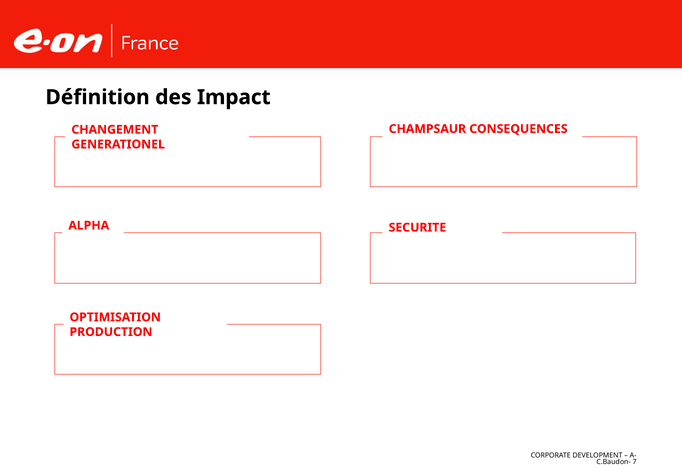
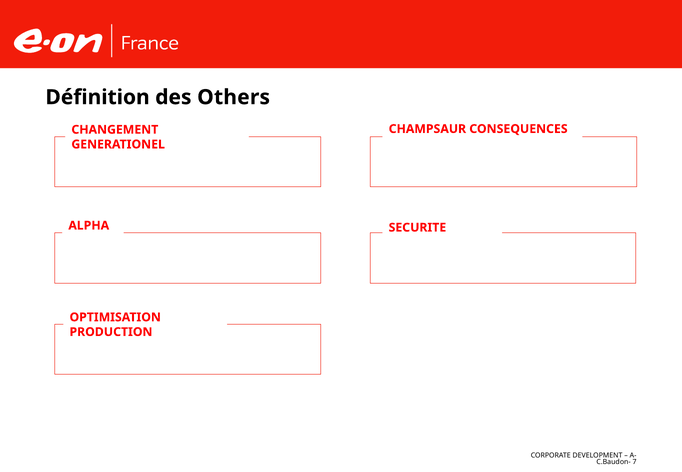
Impact: Impact -> Others (234, 97)
